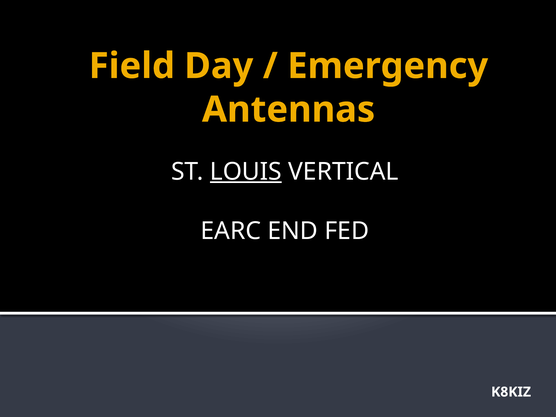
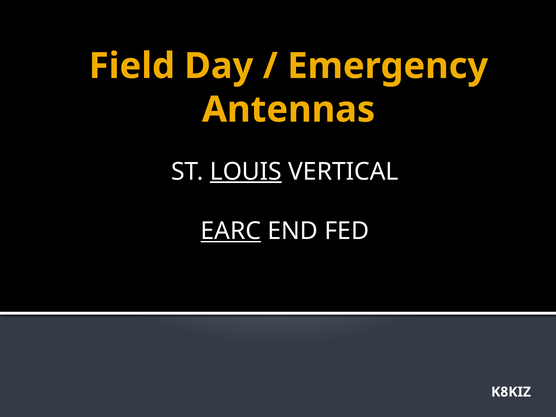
EARC underline: none -> present (231, 231)
